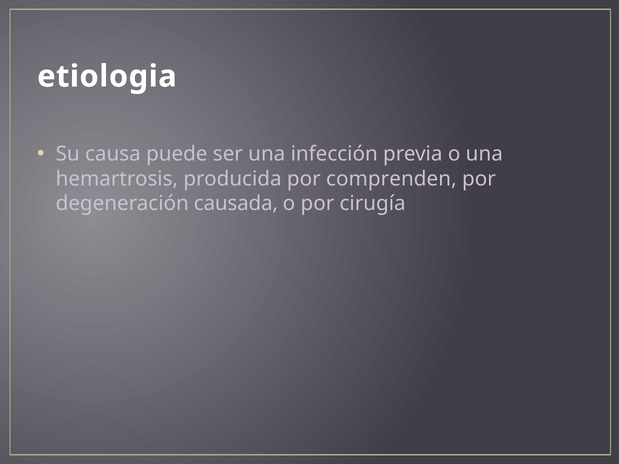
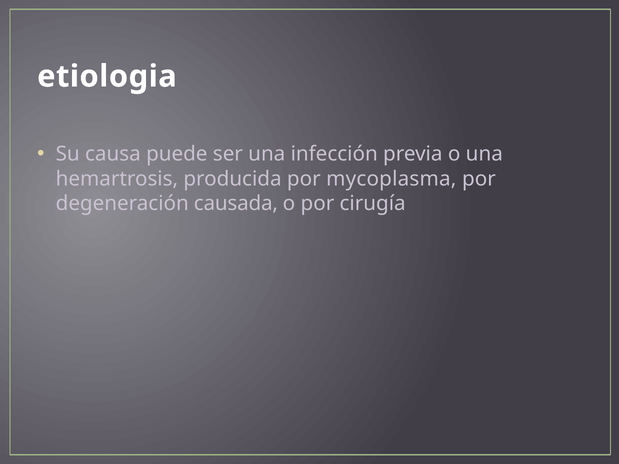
comprenden: comprenden -> mycoplasma (391, 179)
